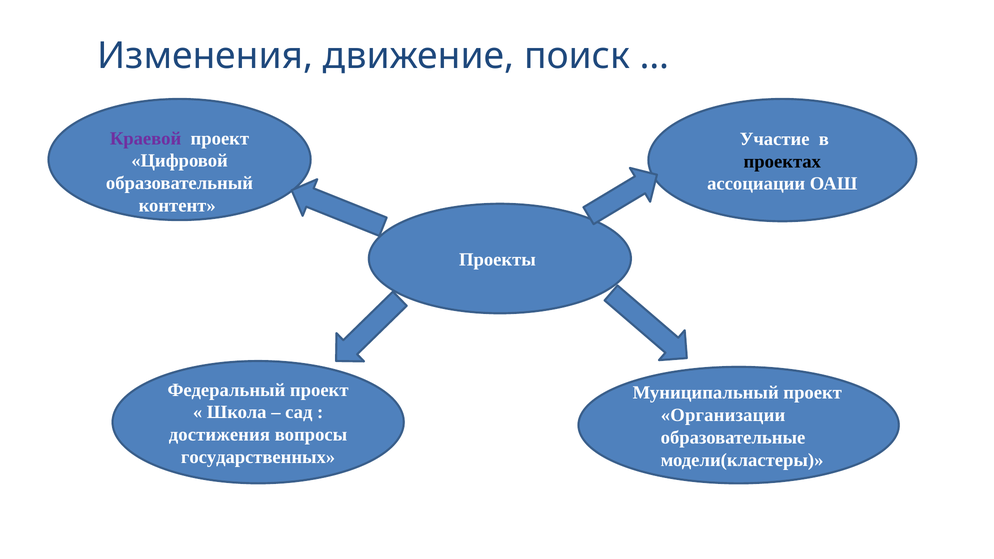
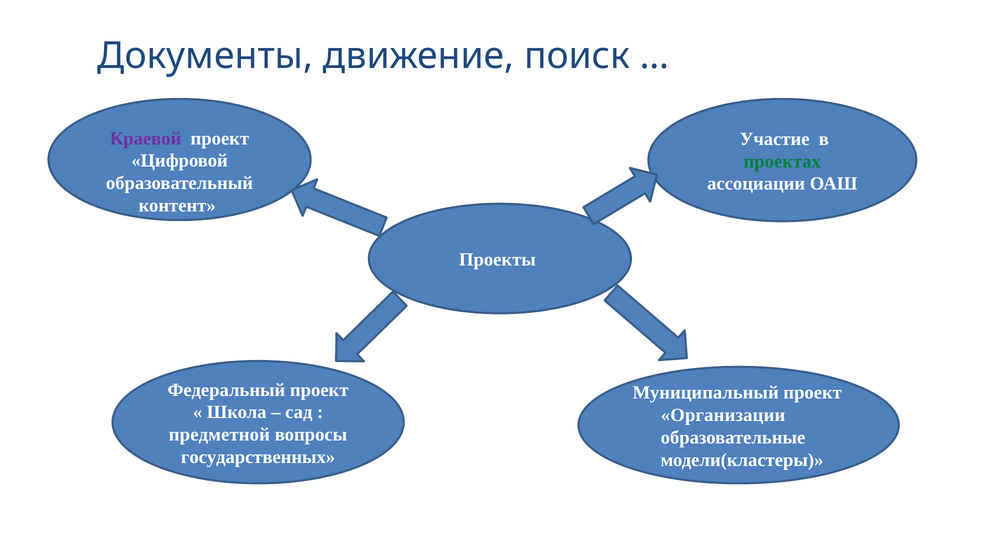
Изменения: Изменения -> Документы (205, 56)
проектах colour: black -> green (782, 161)
достижения: достижения -> предметной (219, 435)
